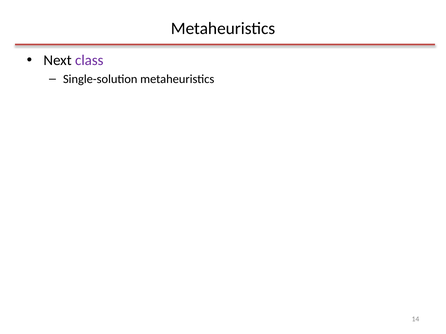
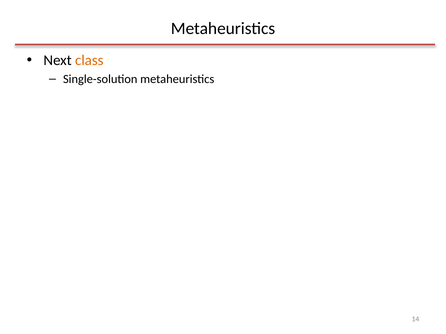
class colour: purple -> orange (89, 61)
